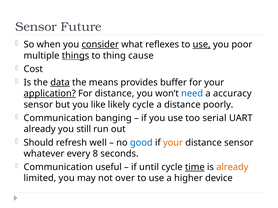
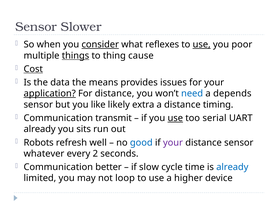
Future: Future -> Slower (81, 27)
Cost underline: none -> present (33, 69)
data underline: present -> none (60, 83)
buffer: buffer -> issues (173, 83)
accuracy: accuracy -> depends (232, 94)
likely cycle: cycle -> extra (143, 105)
poorly: poorly -> timing (218, 105)
banging: banging -> transmit (114, 118)
use underline: none -> present (175, 118)
still: still -> sits (84, 129)
Should: Should -> Robots (39, 143)
your colour: orange -> purple (173, 143)
8: 8 -> 2 (95, 154)
useful: useful -> better (109, 167)
until: until -> slow (149, 167)
time underline: present -> none (195, 167)
already colour: orange -> blue (232, 167)
over: over -> loop (125, 179)
